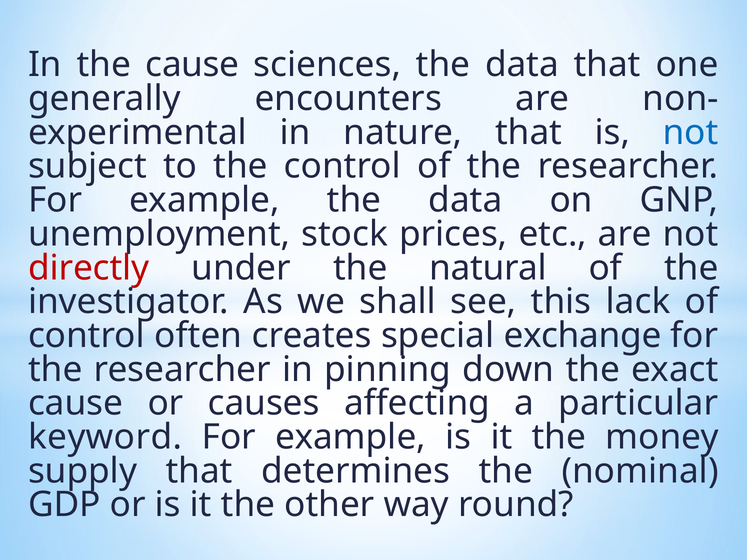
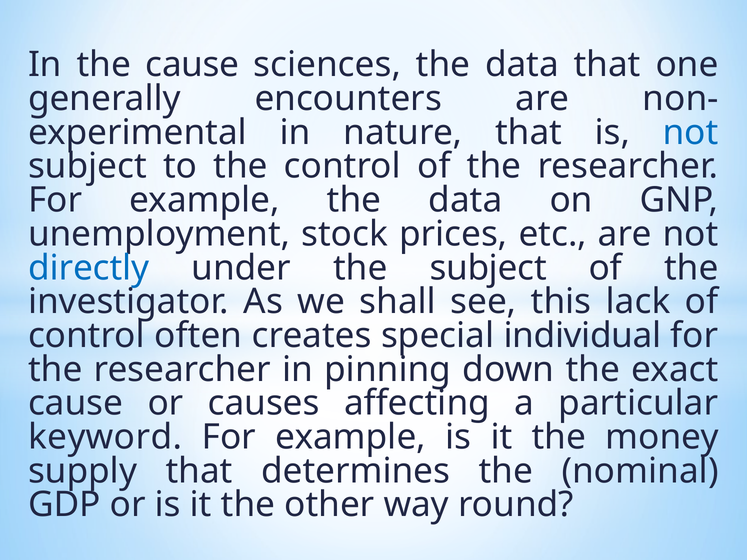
directly colour: red -> blue (89, 268)
the natural: natural -> subject (488, 268)
exchange: exchange -> individual (583, 336)
